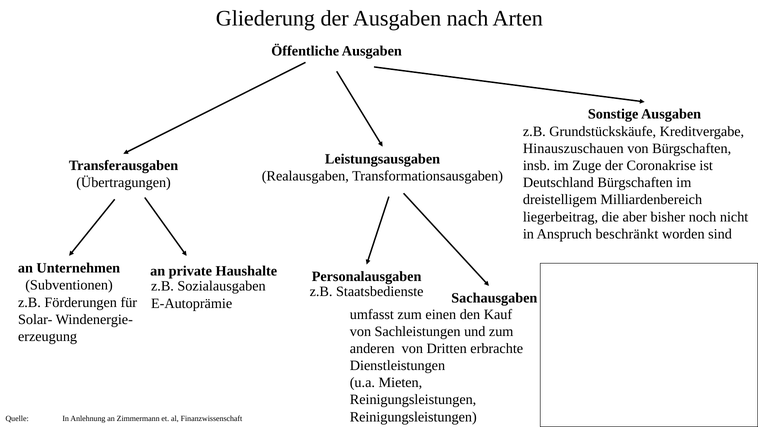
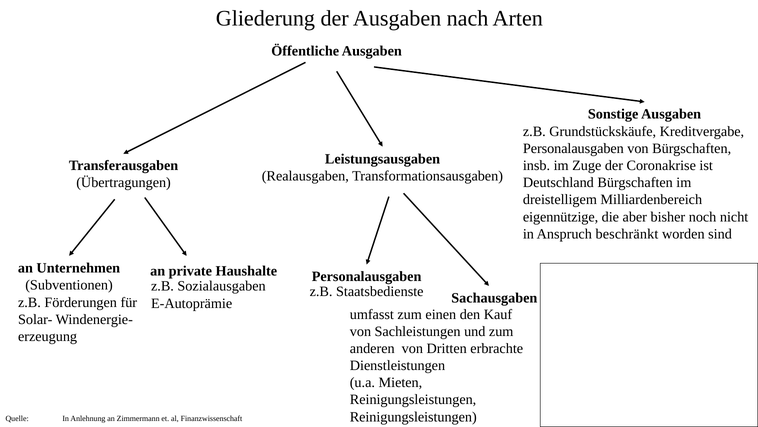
Hinauszuschauen: Hinauszuschauen -> Personalausgaben (573, 148)
liegerbeitrag: liegerbeitrag -> eigennützige (561, 217)
